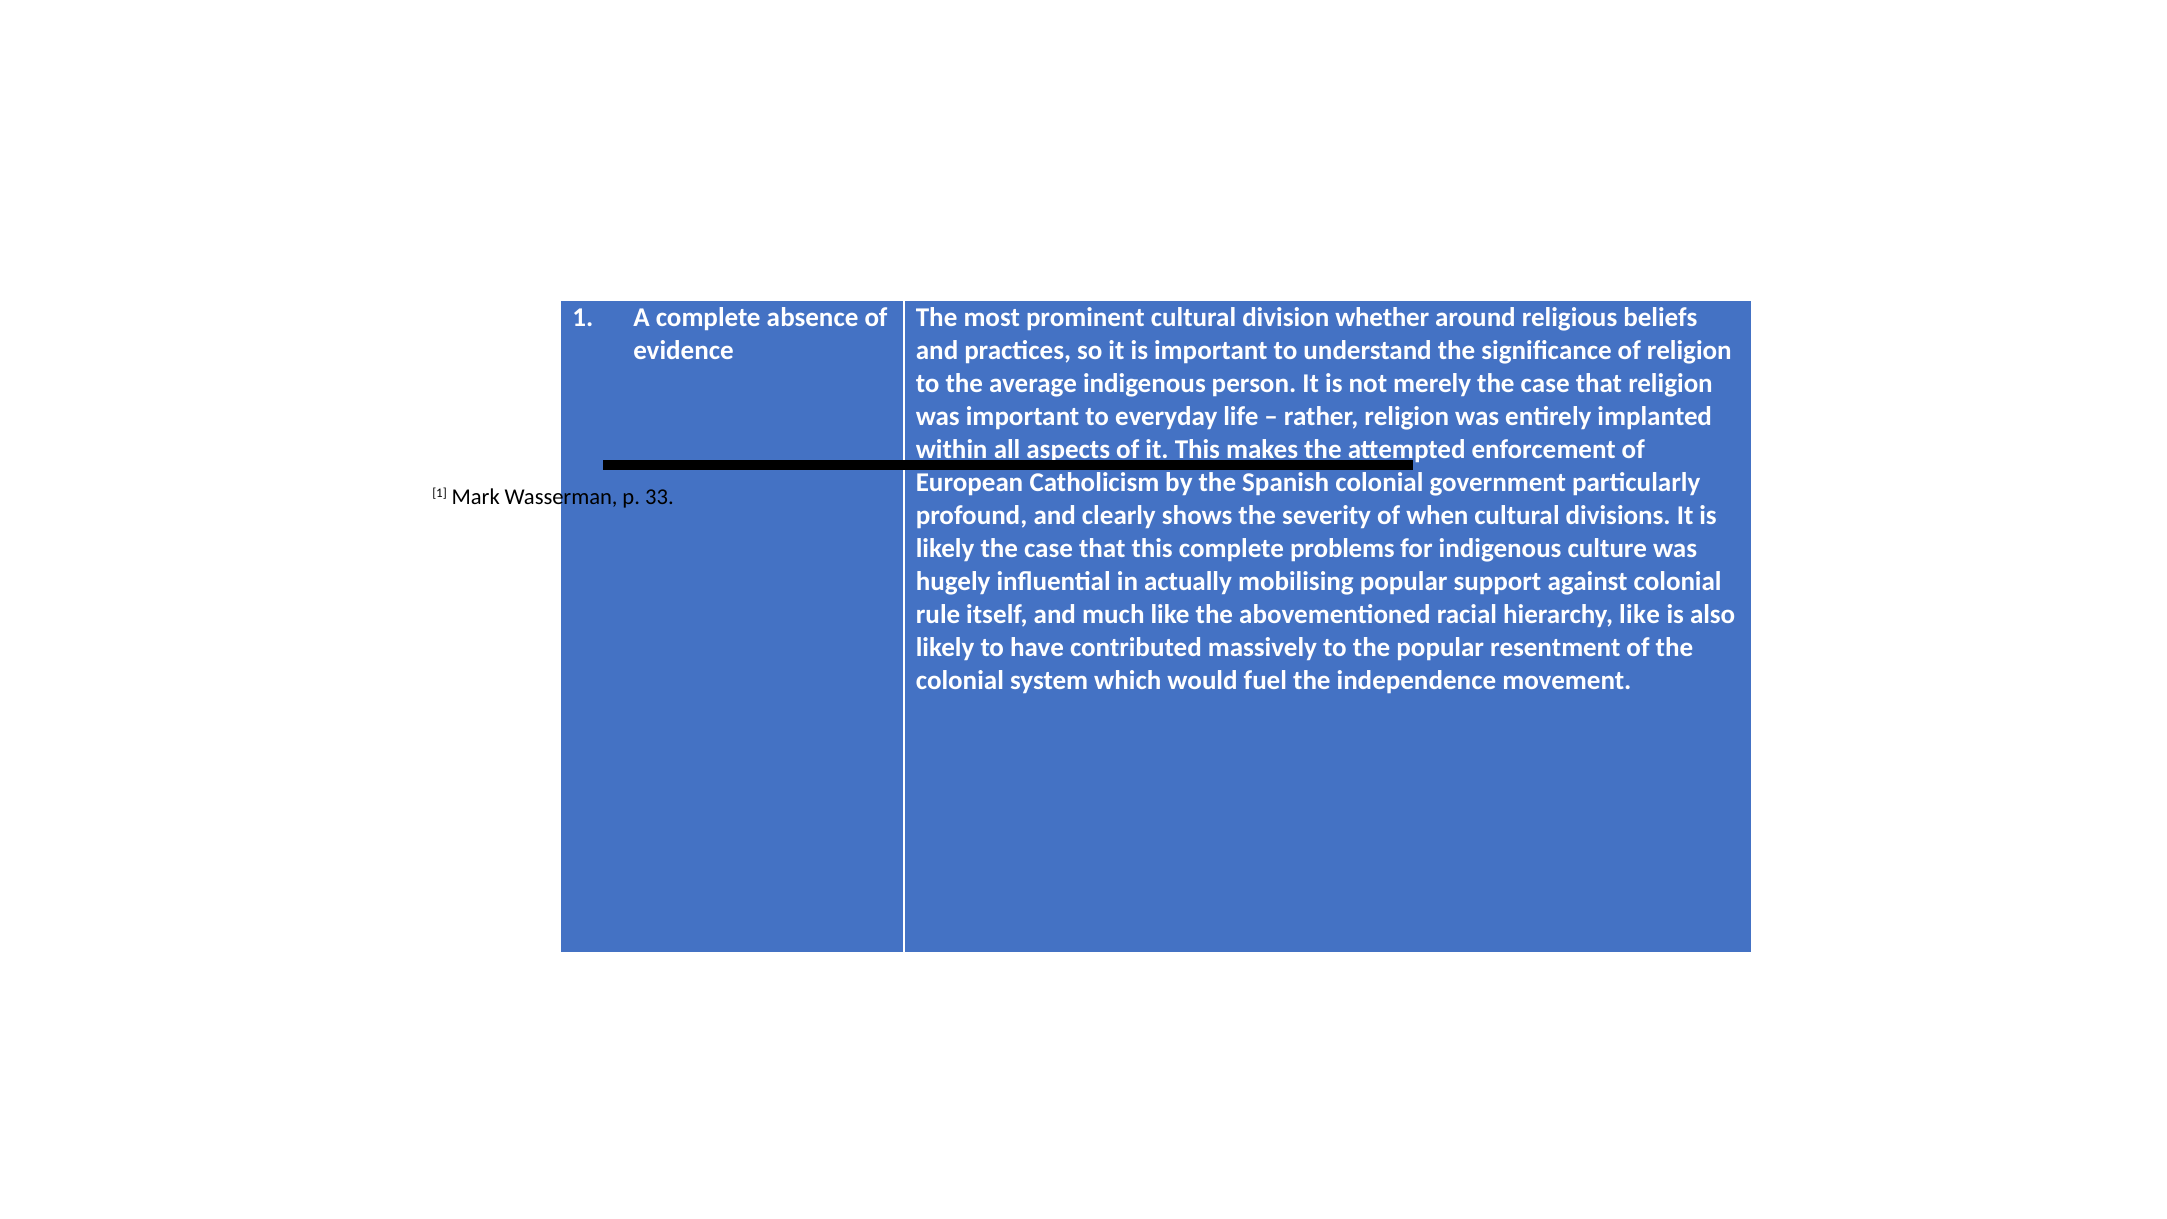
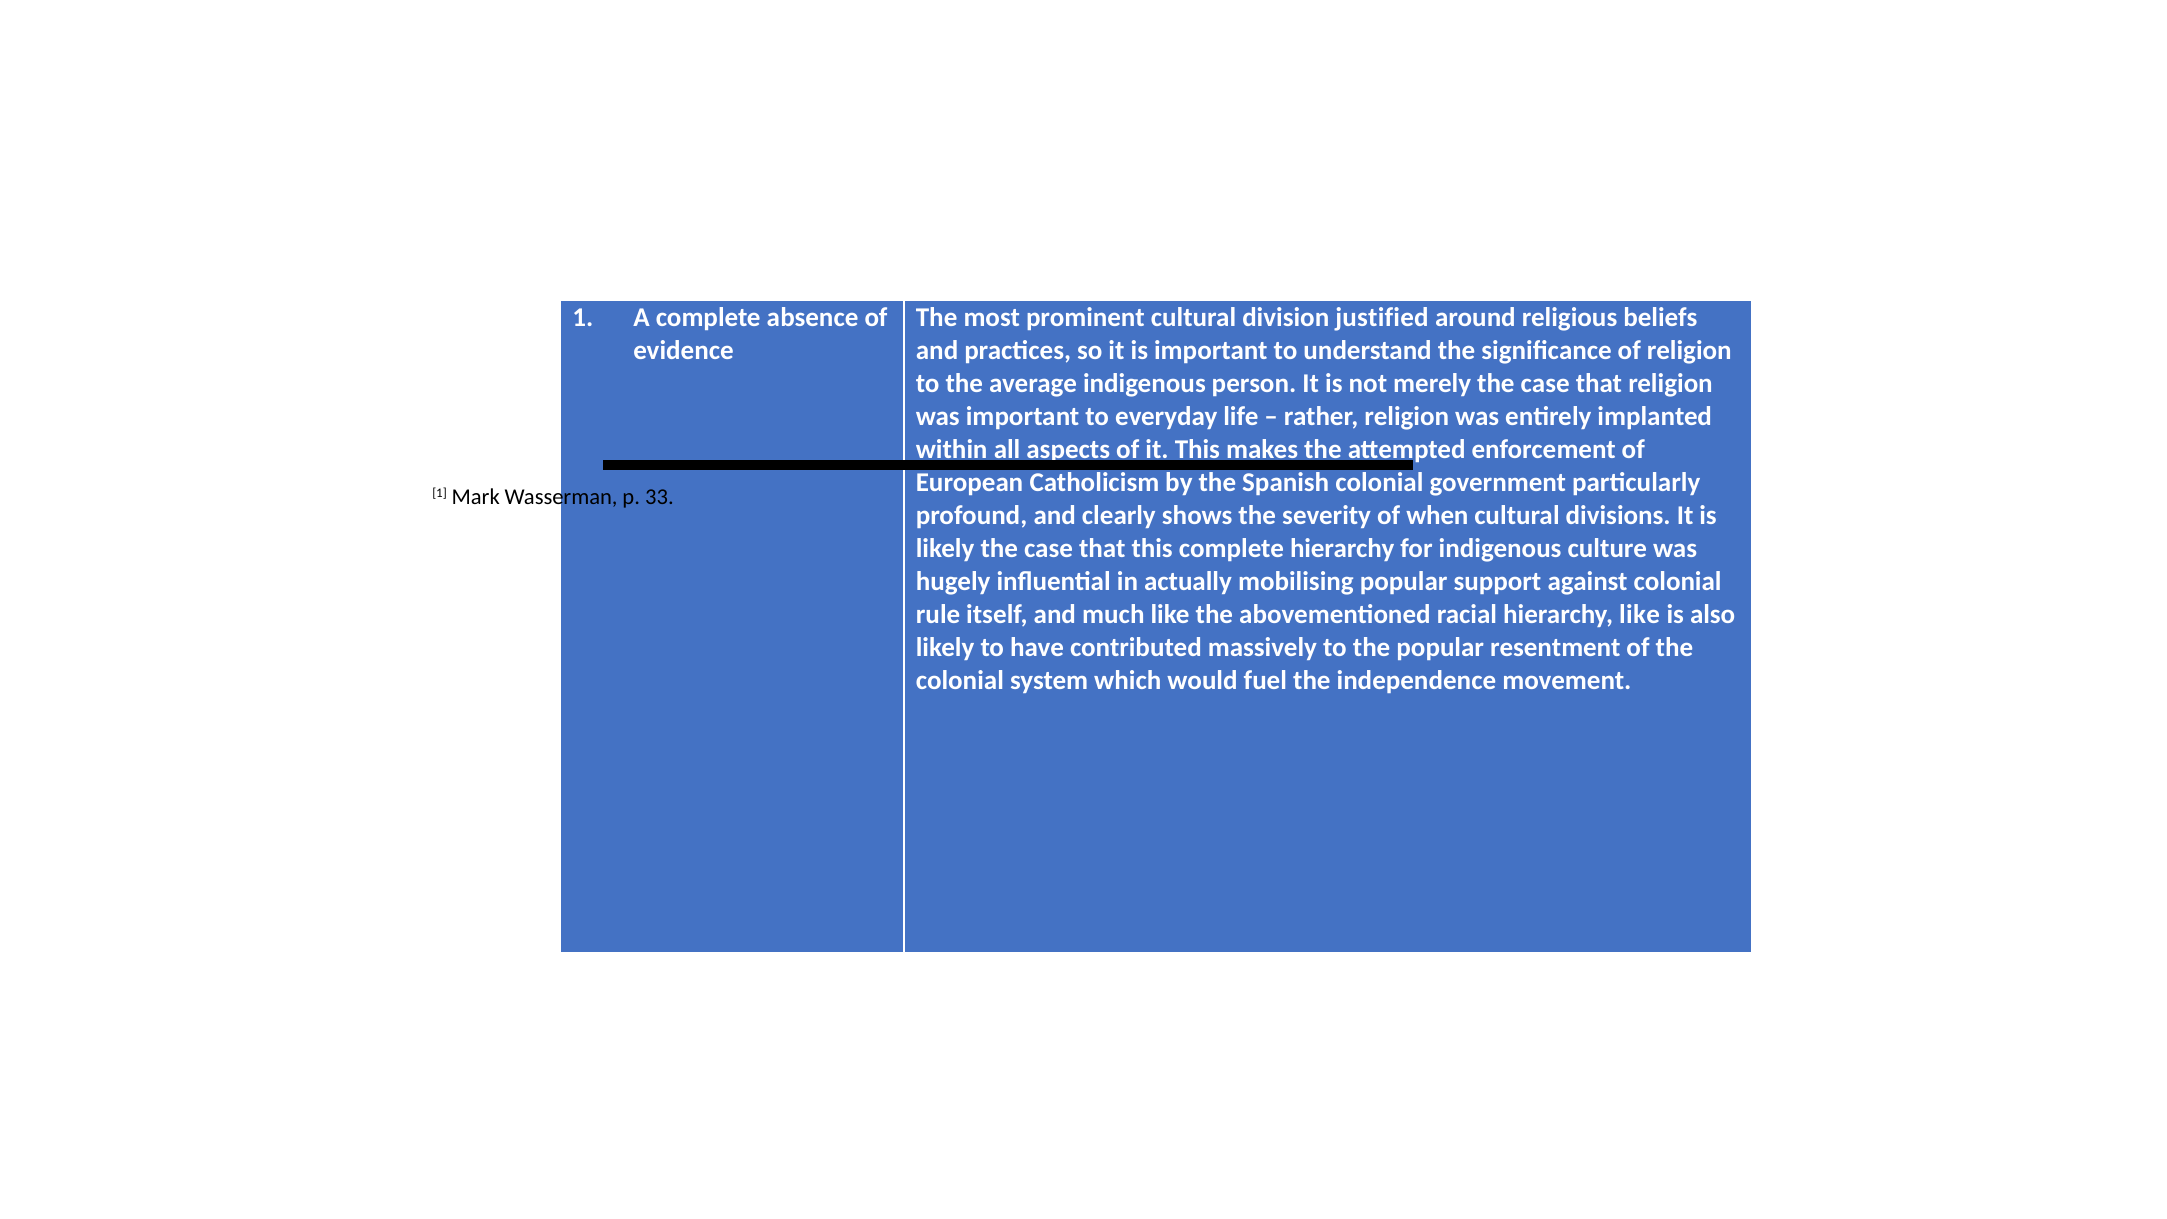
whether: whether -> justified (1382, 317)
complete problems: problems -> hierarchy (1342, 548)
